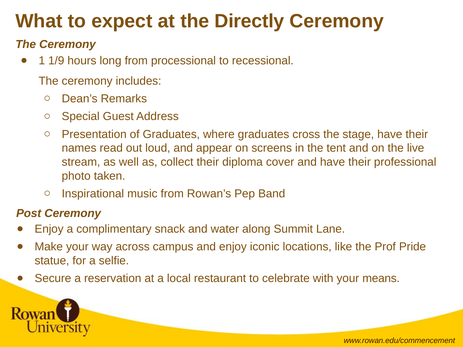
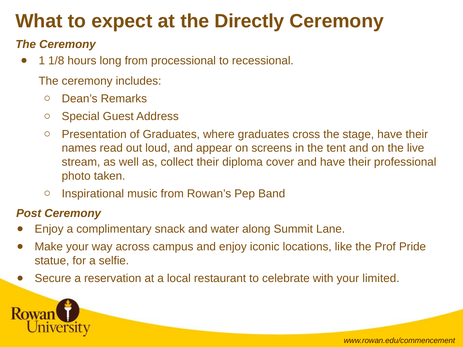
1/9: 1/9 -> 1/8 (56, 61)
means: means -> limited (381, 279)
